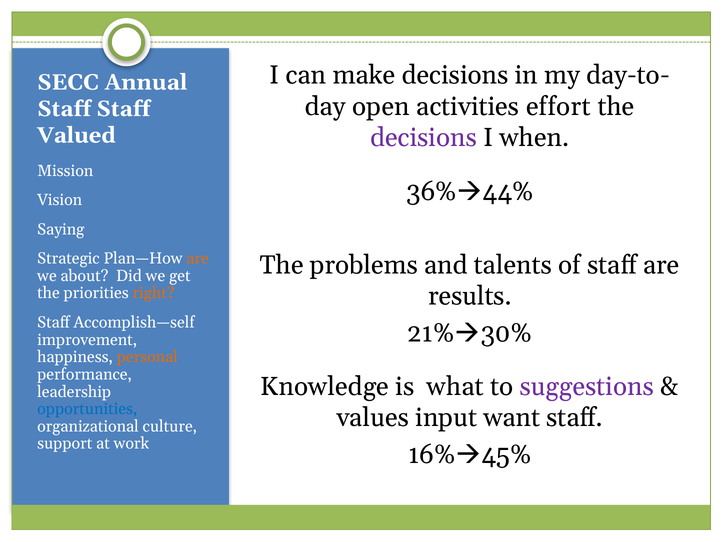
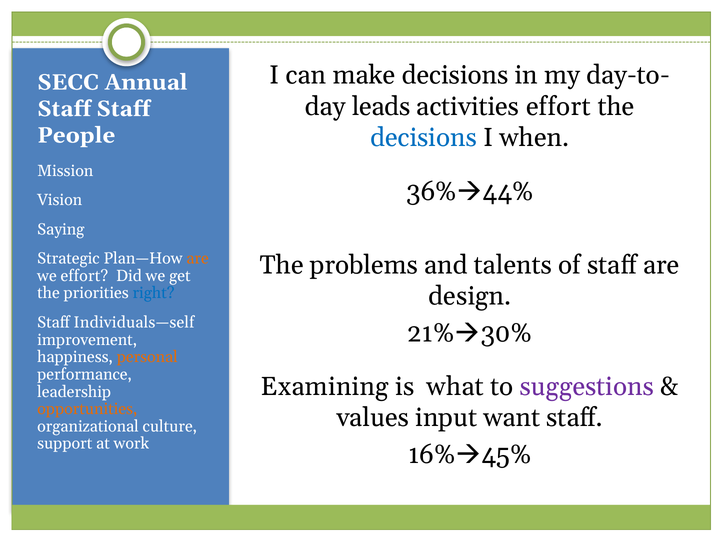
open: open -> leads (381, 107)
Valued: Valued -> People (76, 135)
decisions colour: purple -> blue (423, 138)
we about: about -> effort (84, 276)
right colour: orange -> blue (153, 293)
results: results -> design (470, 296)
Accomplish—self: Accomplish—self -> Individuals—self (134, 323)
Knowledge: Knowledge -> Examining (325, 387)
opportunities colour: blue -> orange (87, 409)
